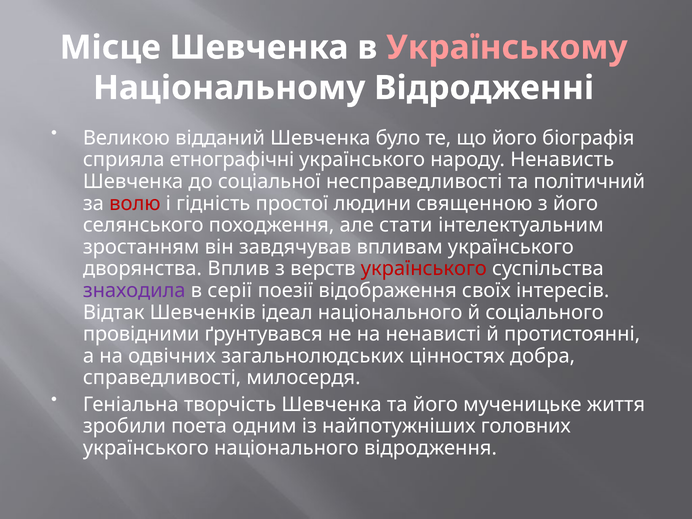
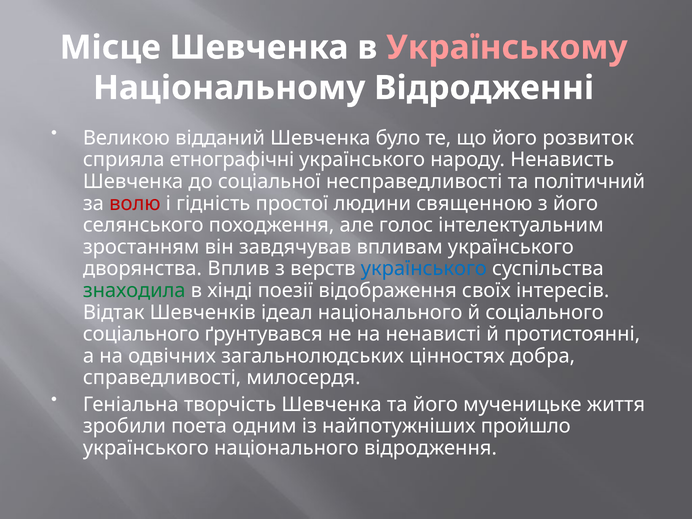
біографія: біографія -> розвиток (588, 138)
стати: стати -> голос (406, 225)
українського colour: red -> blue (424, 269)
знаходила colour: purple -> green (134, 291)
серії: серії -> хінді (230, 291)
провідними: провідними -> соціального (141, 334)
головних: головних -> пройшло (526, 426)
